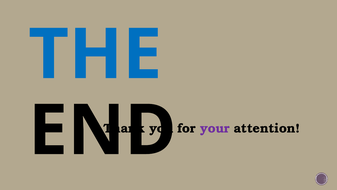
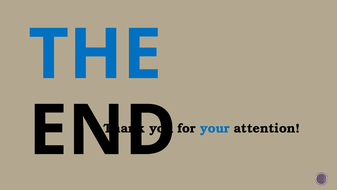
your colour: purple -> blue (215, 128)
